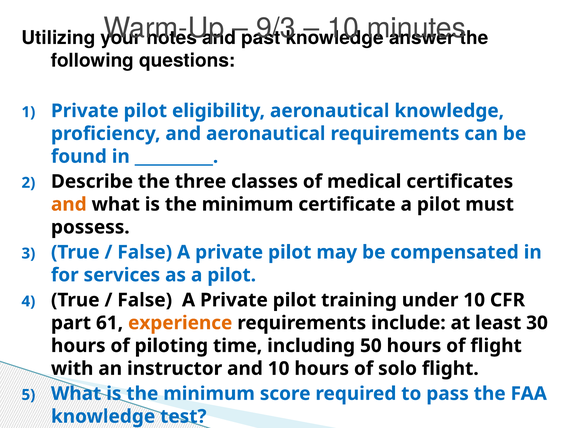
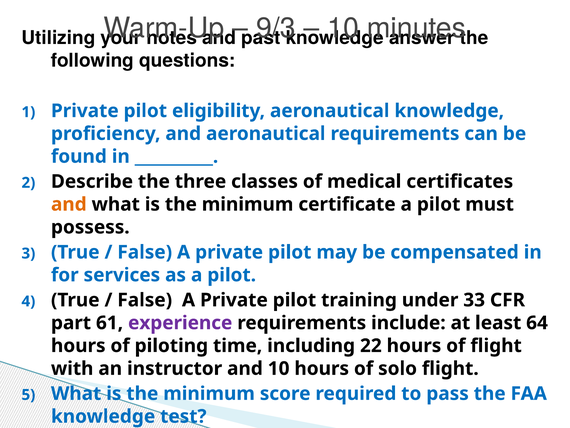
under 10: 10 -> 33 (474, 300)
experience colour: orange -> purple (180, 323)
30: 30 -> 64 (537, 323)
50: 50 -> 22 (371, 345)
